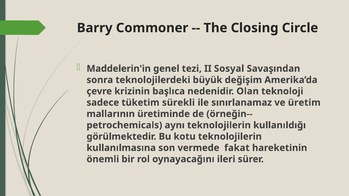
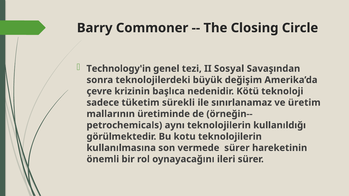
Maddelerin'in: Maddelerin'in -> Technology'in (119, 69)
Olan: Olan -> Kötü (248, 91)
vermede fakat: fakat -> sürer (237, 148)
